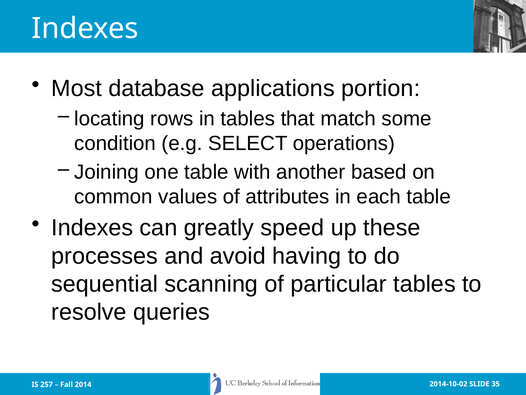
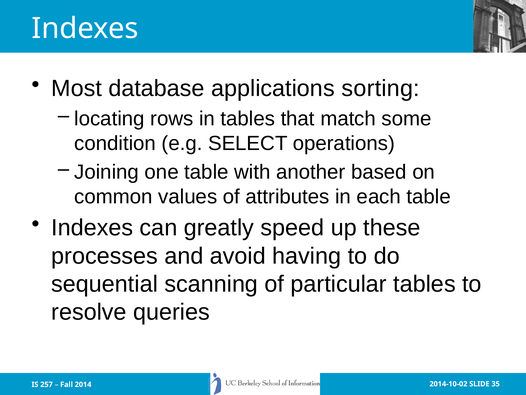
portion: portion -> sorting (381, 88)
